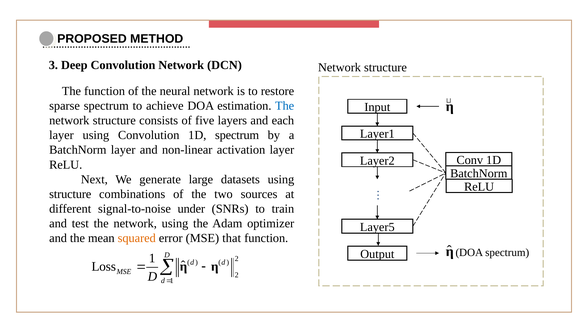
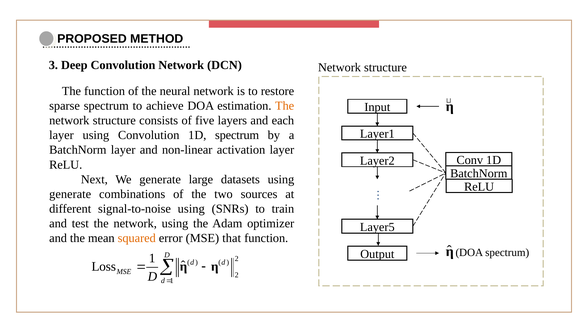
The colour: blue -> orange (285, 106)
structure: structure -> generate (70, 194)
signal-to-noise under: under -> using (191, 209)
